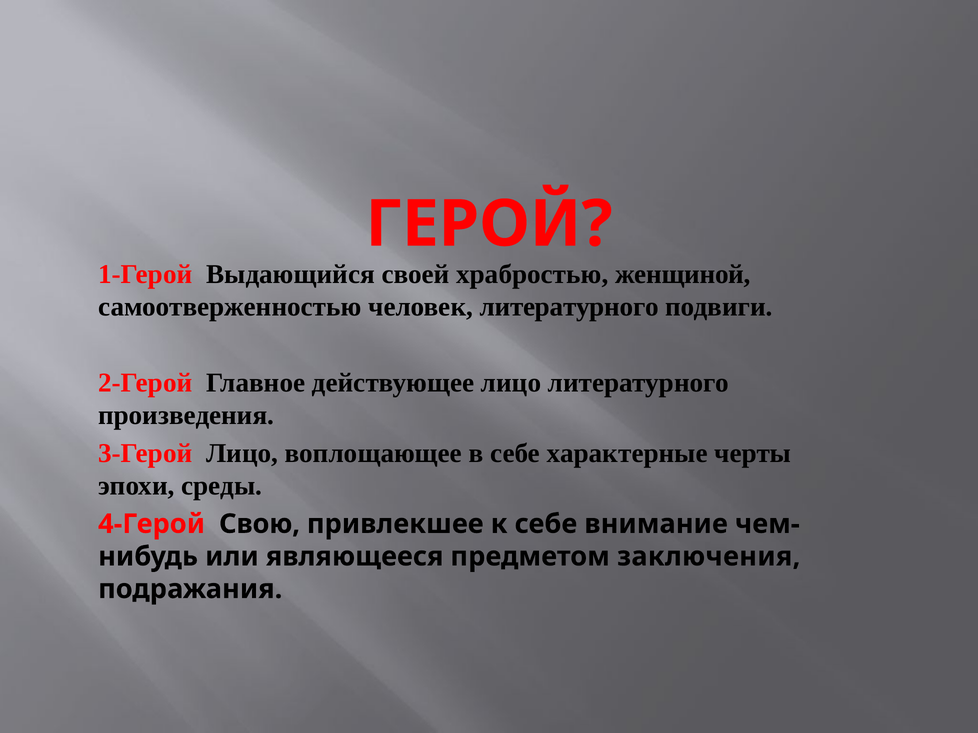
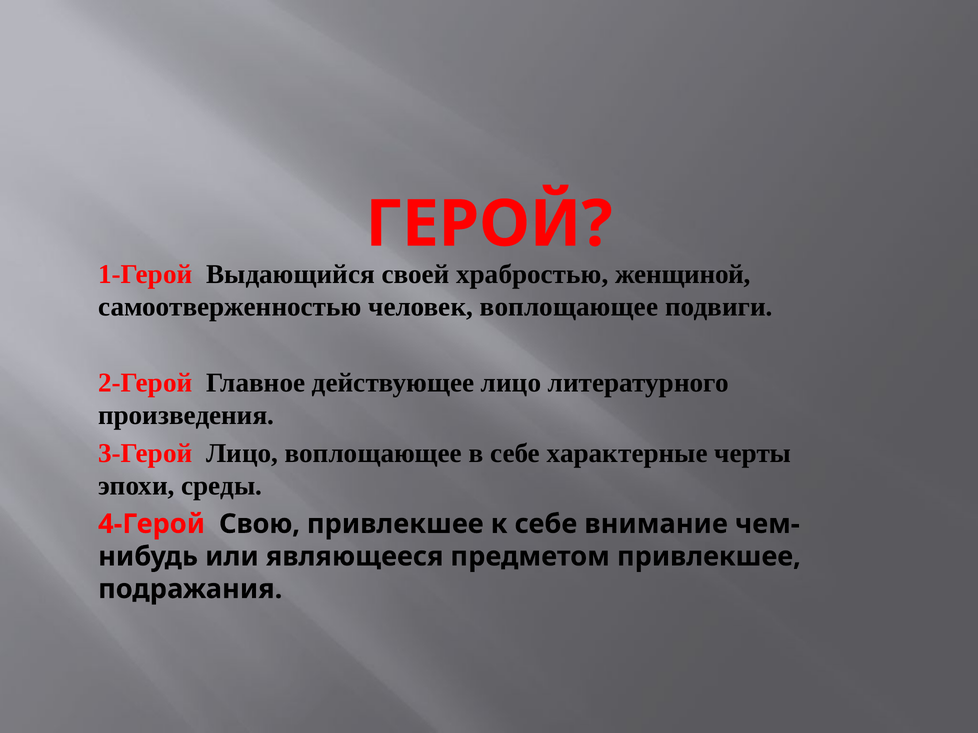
человек литературного: литературного -> воплощающее (569, 307)
предметом заключения: заключения -> привлекшее (709, 557)
